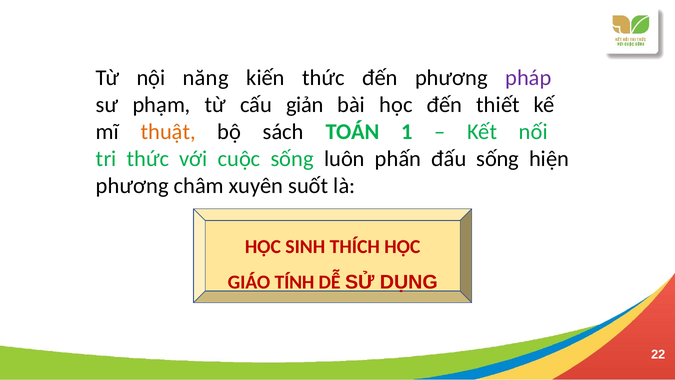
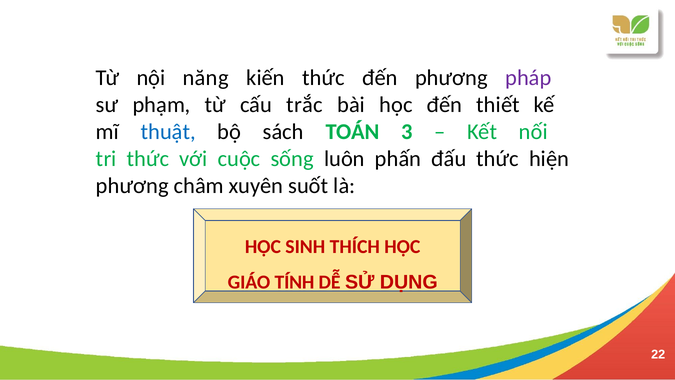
giản: giản -> trắc (305, 105)
thuật colour: orange -> blue (168, 132)
1: 1 -> 3 (407, 132)
đấu sống: sống -> thức (498, 159)
